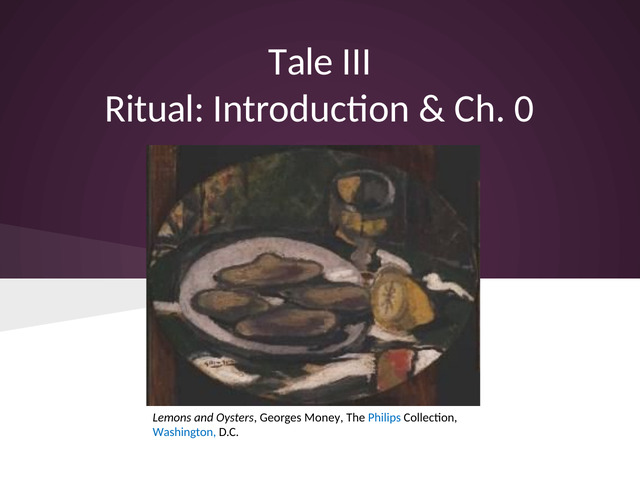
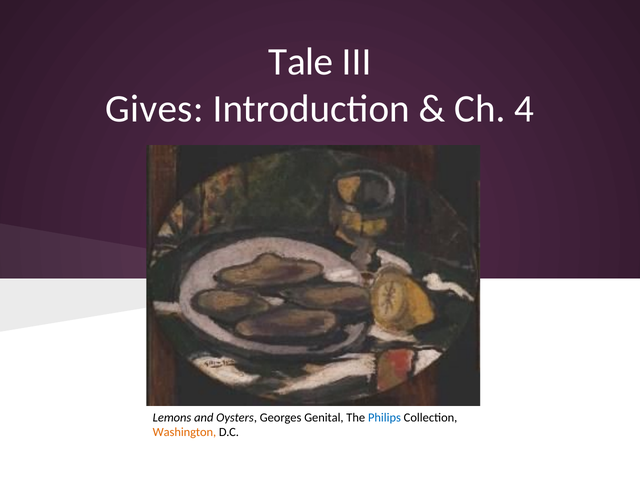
Ritual: Ritual -> Gives (154, 109)
0: 0 -> 4 (524, 109)
Money: Money -> Genital (324, 417)
Washington colour: blue -> orange (184, 432)
